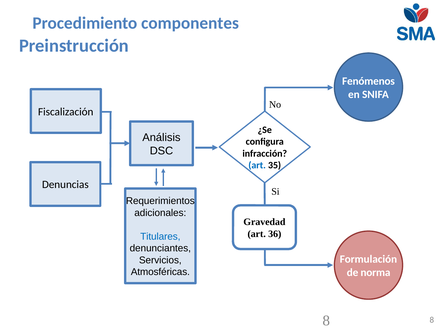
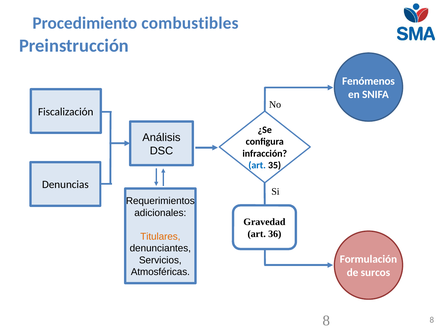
componentes: componentes -> combustibles (190, 23)
Titulares colour: blue -> orange (160, 237)
norma: norma -> surcos (375, 273)
